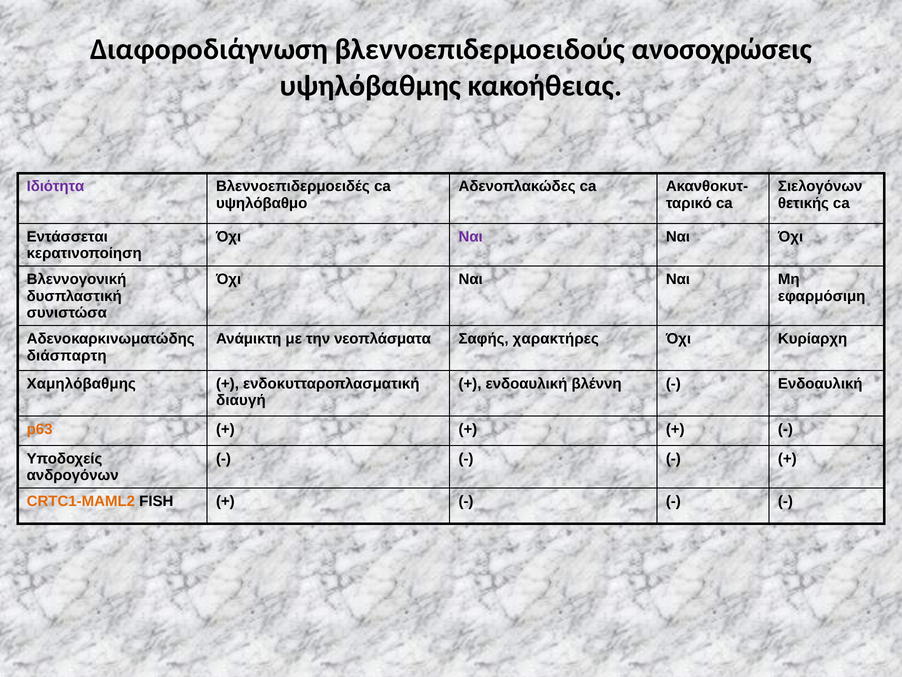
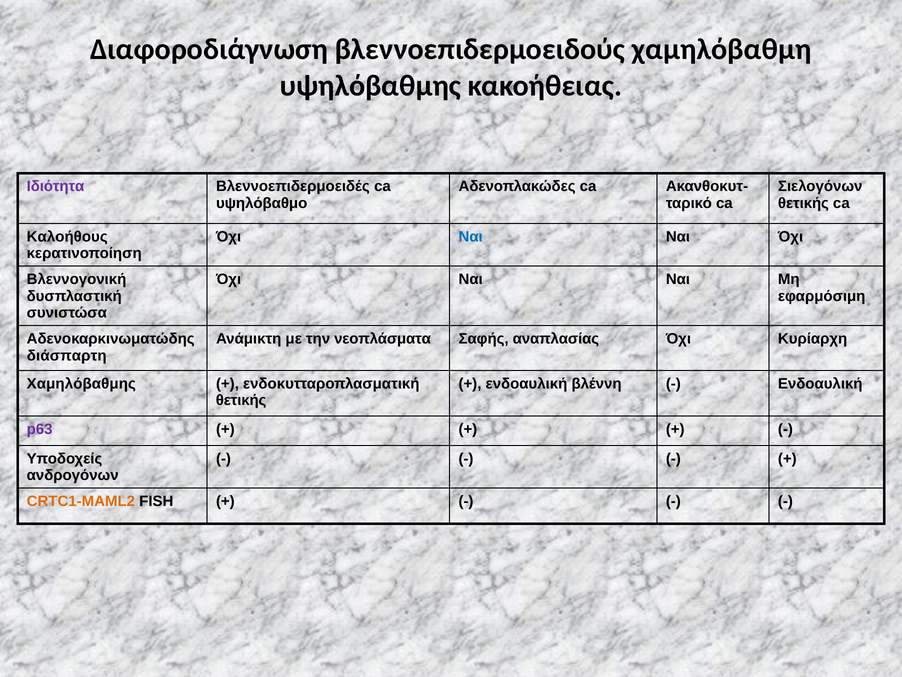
ανοσοχρώσεις: ανοσοχρώσεις -> χαμηλόβαθμη (722, 49)
Εντάσσεται: Εντάσσεται -> Καλοήθους (67, 236)
Ναι colour: purple -> blue (471, 236)
χαρακτήρες: χαρακτήρες -> αναπλασίας (556, 339)
διαυγή: διαυγή -> θετικής (241, 400)
p63 colour: orange -> purple (40, 429)
